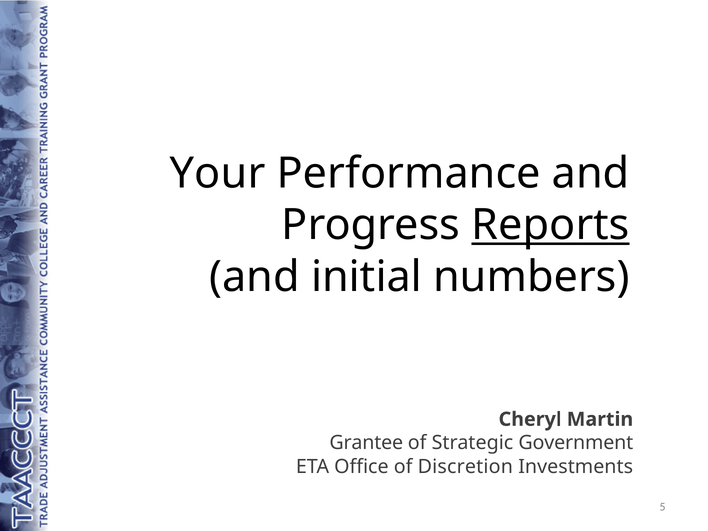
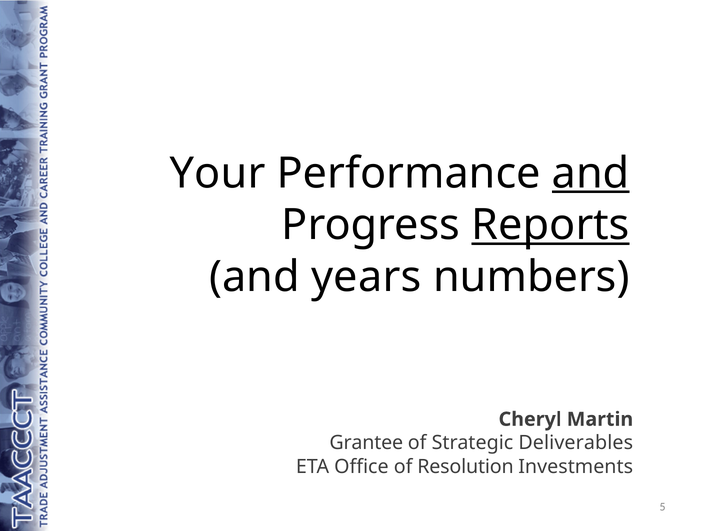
and underline: none -> present (591, 173)
initial: initial -> years (366, 277)
Government: Government -> Deliverables (576, 443)
Discretion: Discretion -> Resolution (465, 467)
